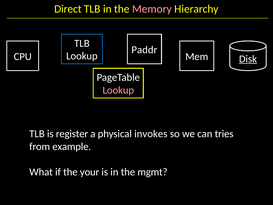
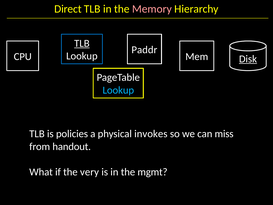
TLB underline: none -> present (82, 43)
Lookup colour: pink -> light blue (118, 90)
register: register -> policies (72, 134)
tries: tries -> miss (224, 134)
example: example -> handout (72, 146)
your: your -> very (89, 172)
